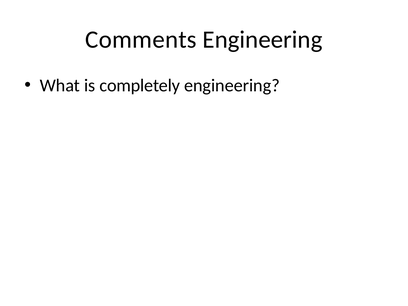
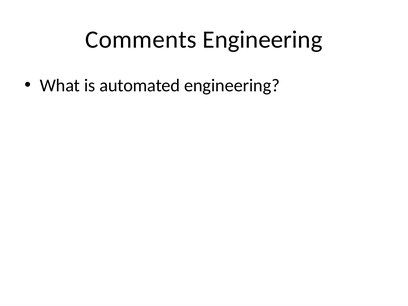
completely: completely -> automated (140, 86)
